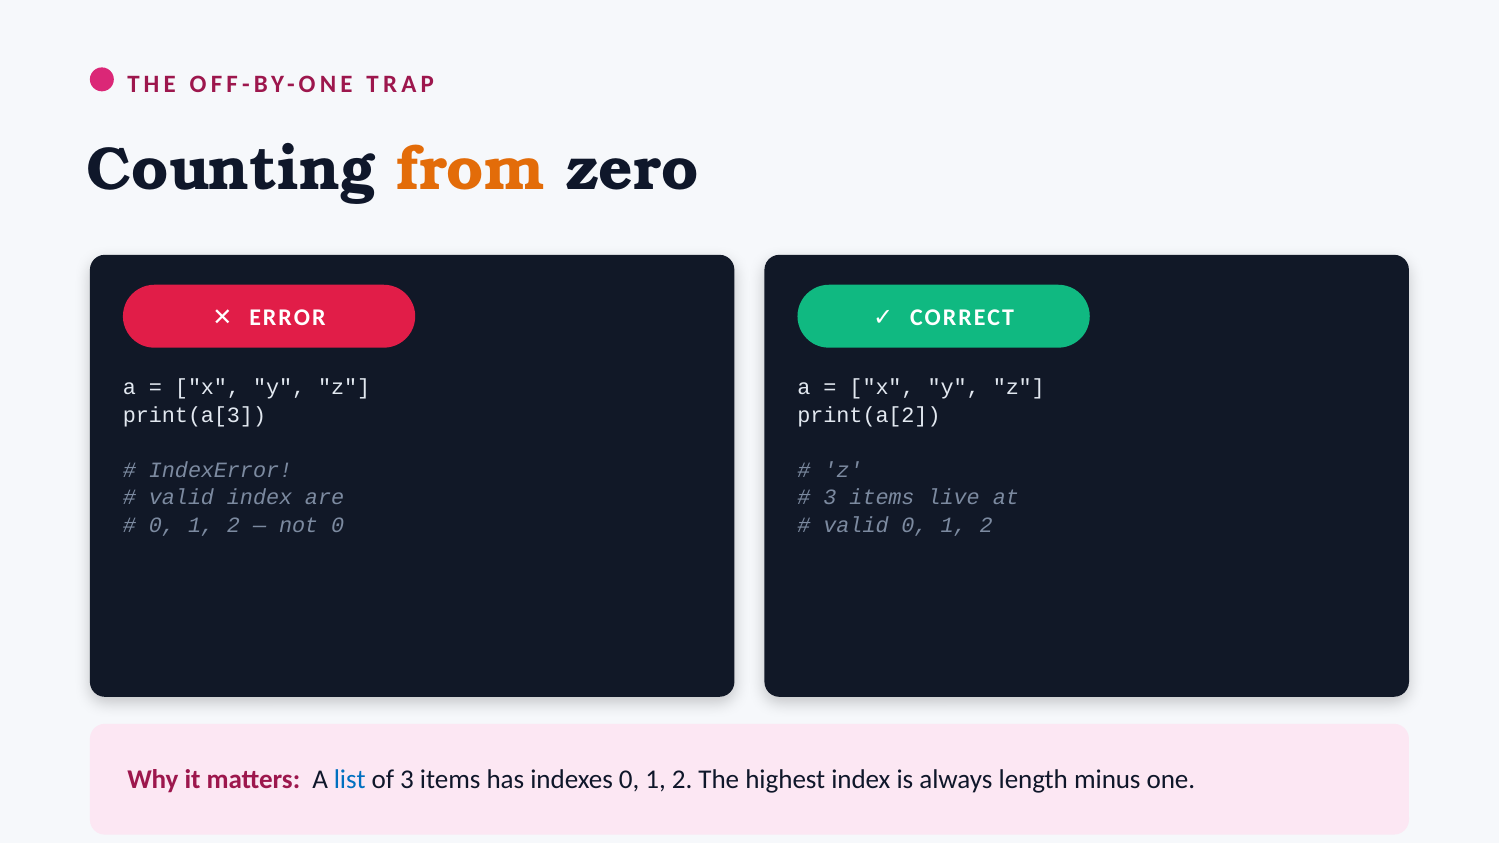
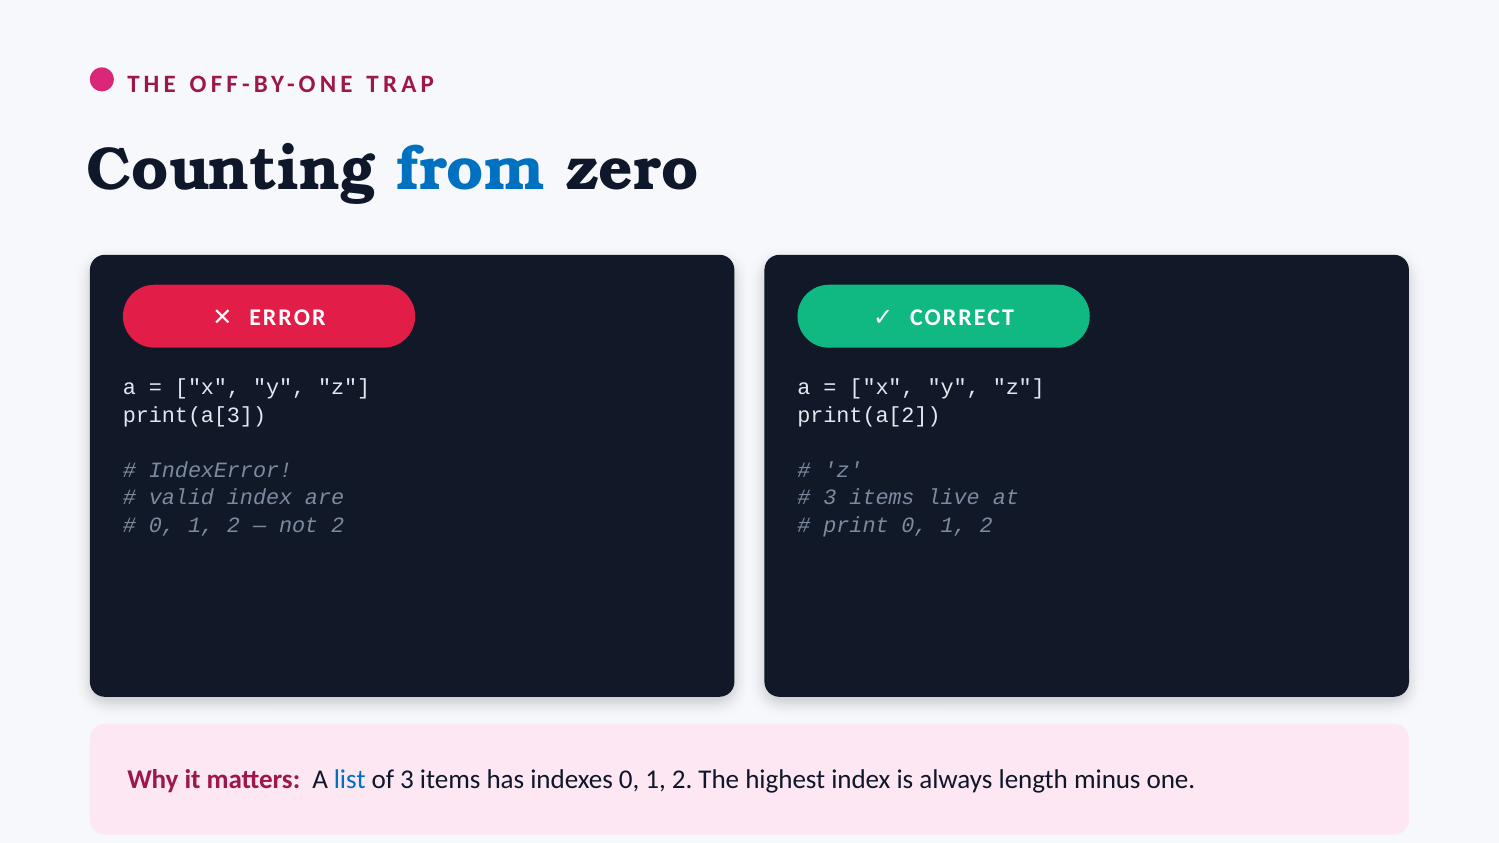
from colour: orange -> blue (470, 170)
not 0: 0 -> 2 (338, 525)
valid: valid -> print (856, 525)
